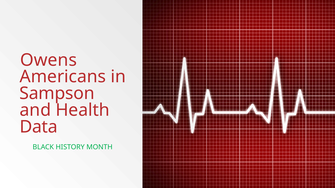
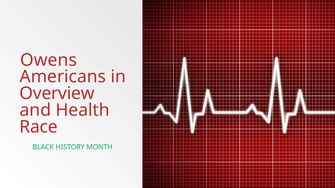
Sampson: Sampson -> Overview (57, 94)
Data: Data -> Race (39, 127)
